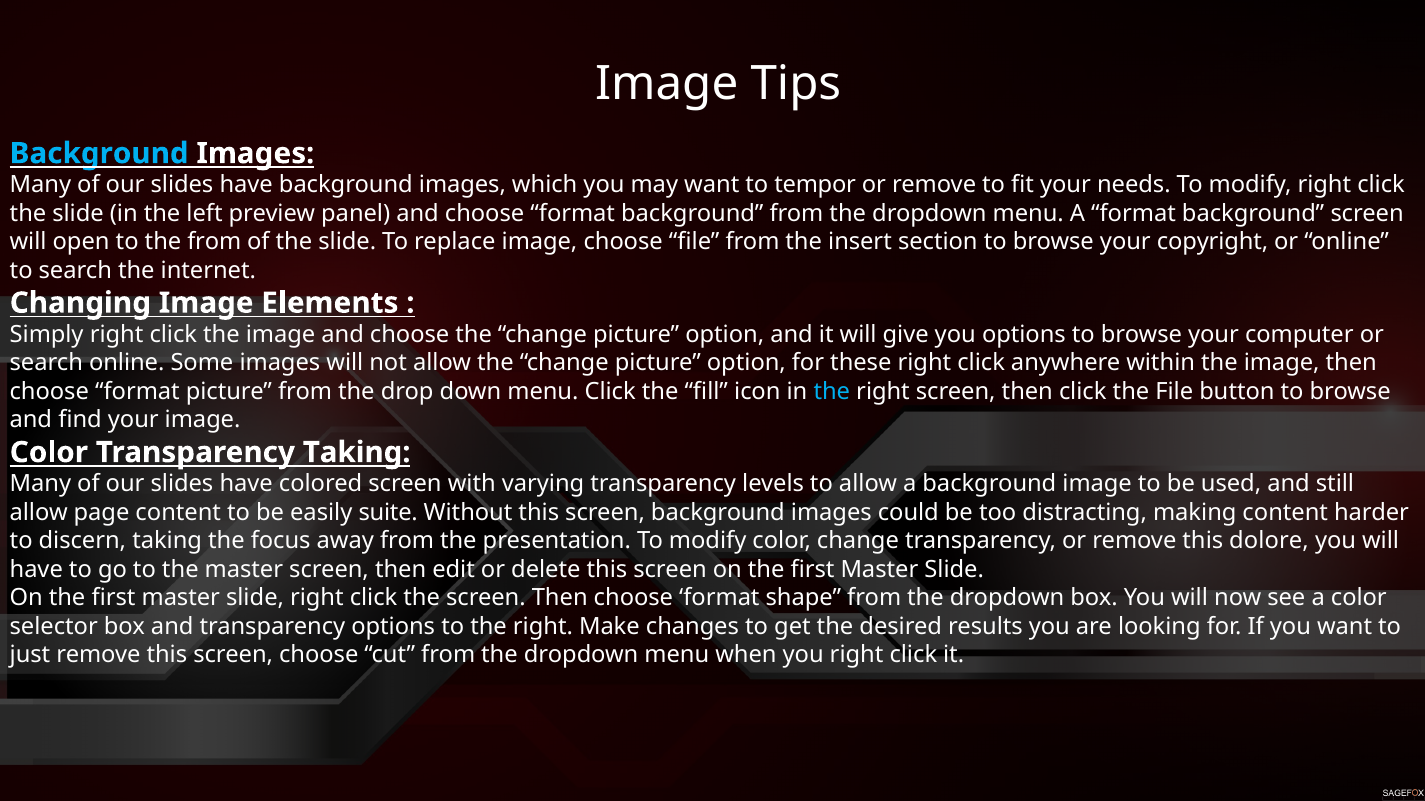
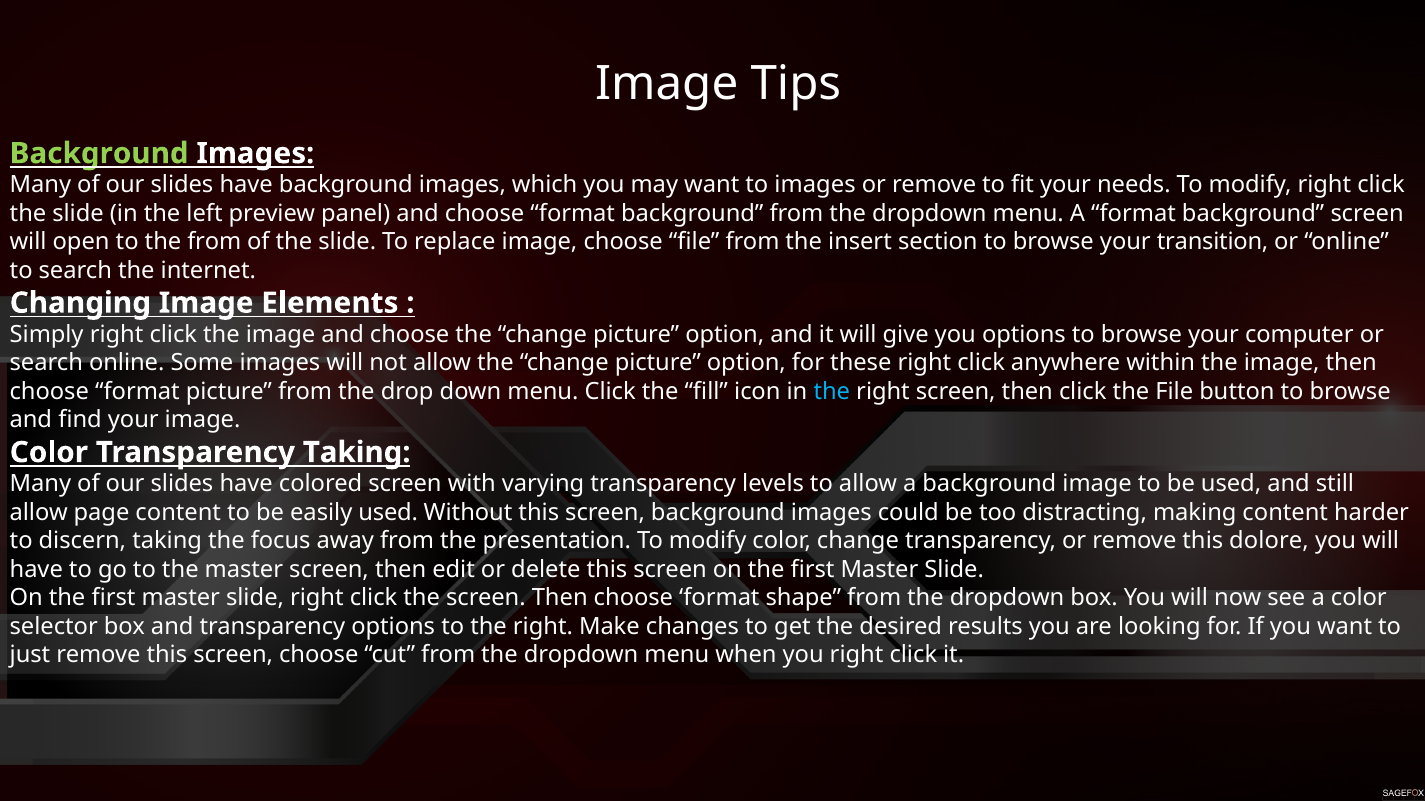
Background colour: light blue -> light green (99, 154)
to tempor: tempor -> images (815, 185)
copyright: copyright -> transition (1213, 242)
easily suite: suite -> used (388, 513)
